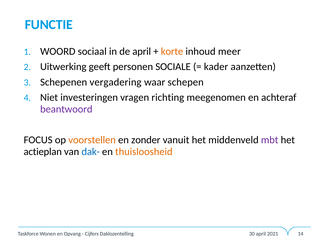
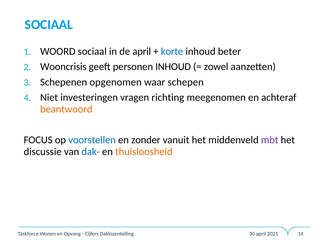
FUNCTIE: FUNCTIE -> SOCIAAL (49, 25)
korte colour: orange -> blue (172, 52)
meer: meer -> beter (229, 52)
Uitwerking: Uitwerking -> Wooncrisis (63, 67)
personen SOCIALE: SOCIALE -> INHOUD (173, 67)
kader: kader -> zowel (216, 67)
vergadering: vergadering -> opgenomen (116, 82)
beantwoord colour: purple -> orange (66, 110)
voorstellen colour: orange -> blue (92, 140)
actieplan: actieplan -> discussie (43, 152)
